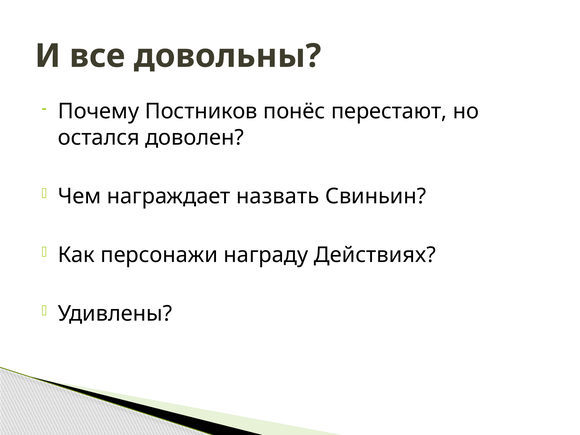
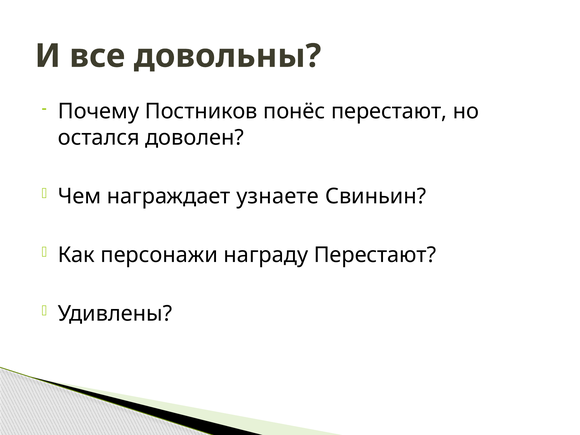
назвать: назвать -> узнаете (278, 196)
награду Действиях: Действиях -> Перестают (375, 255)
